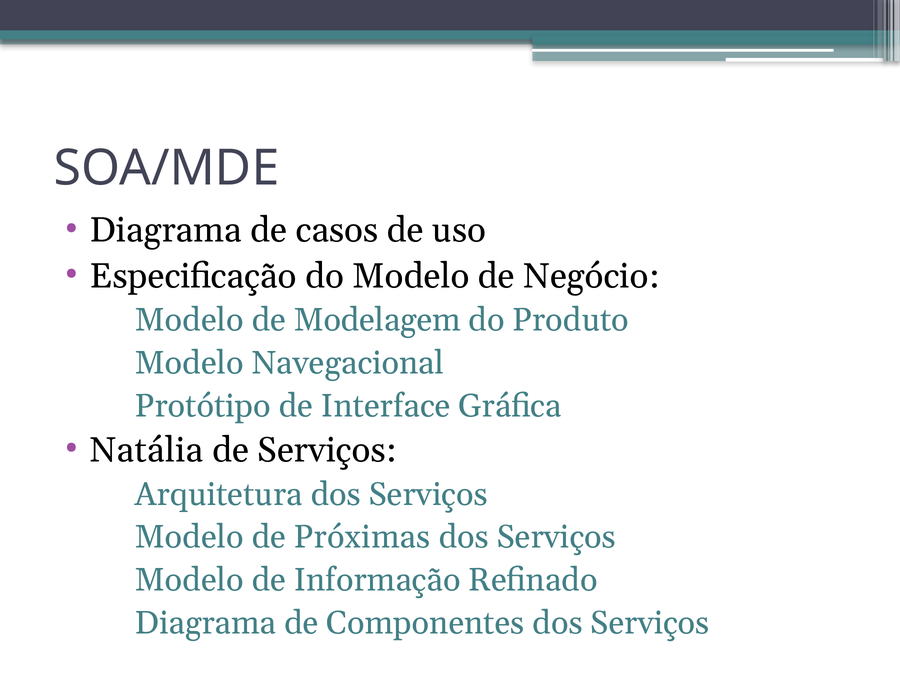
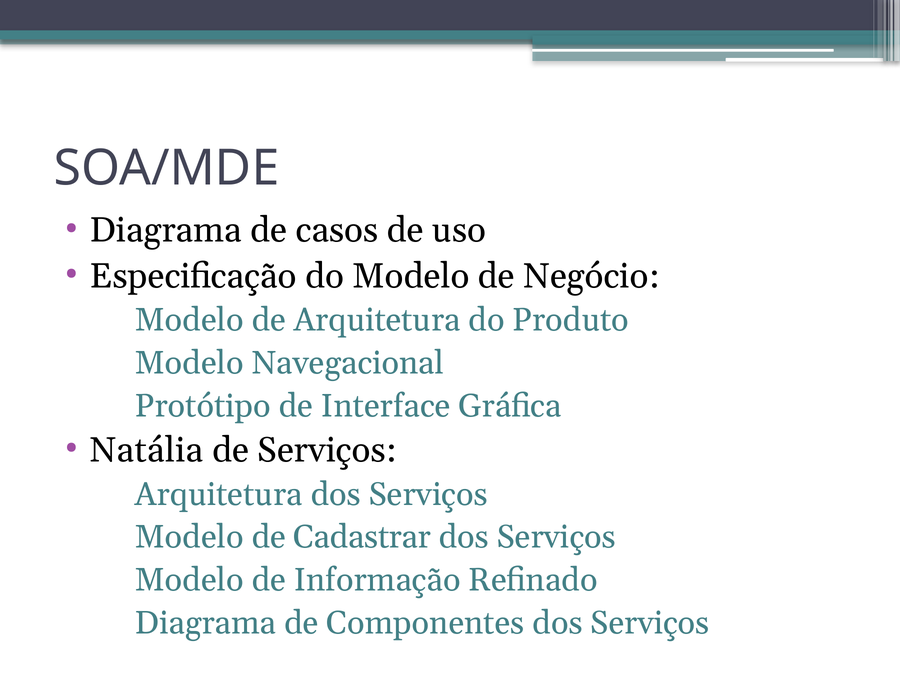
de Modelagem: Modelagem -> Arquitetura (377, 320)
Próximas: Próximas -> Cadastrar (362, 537)
